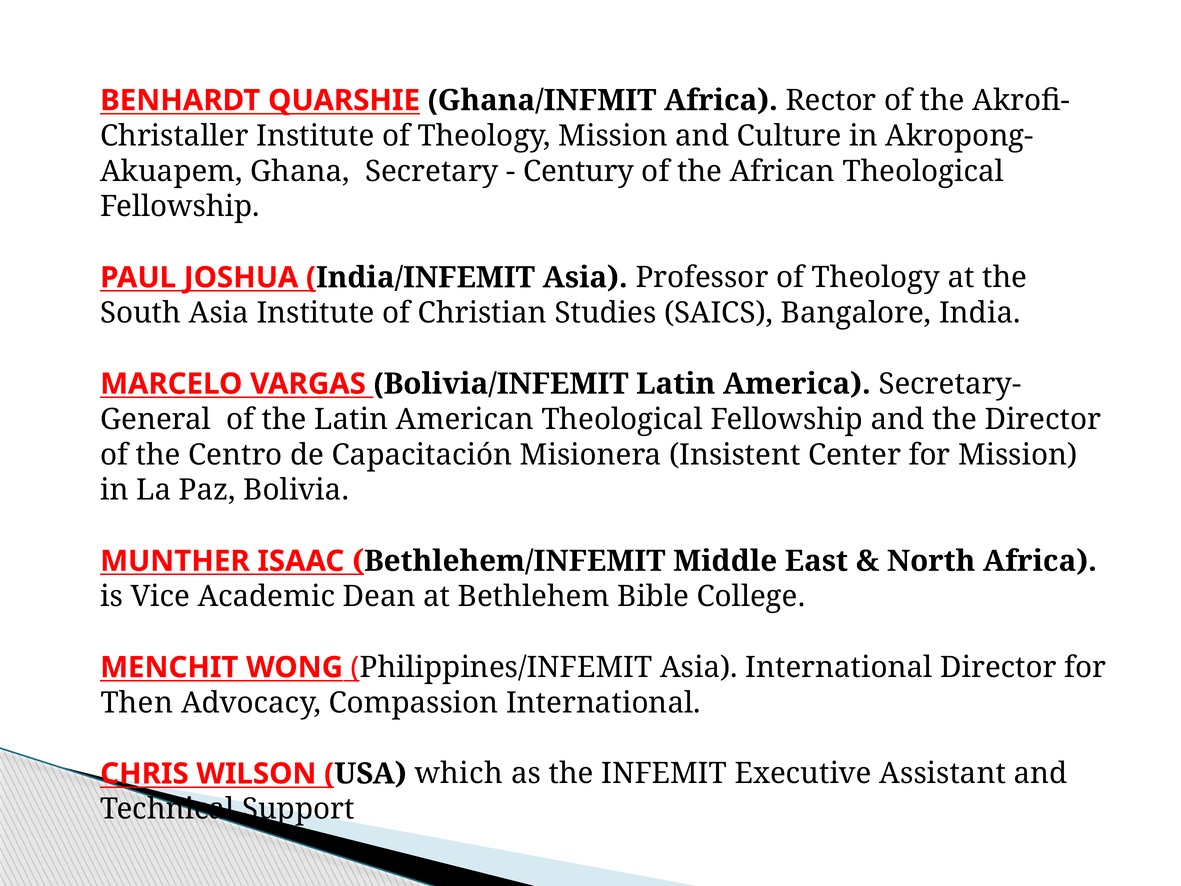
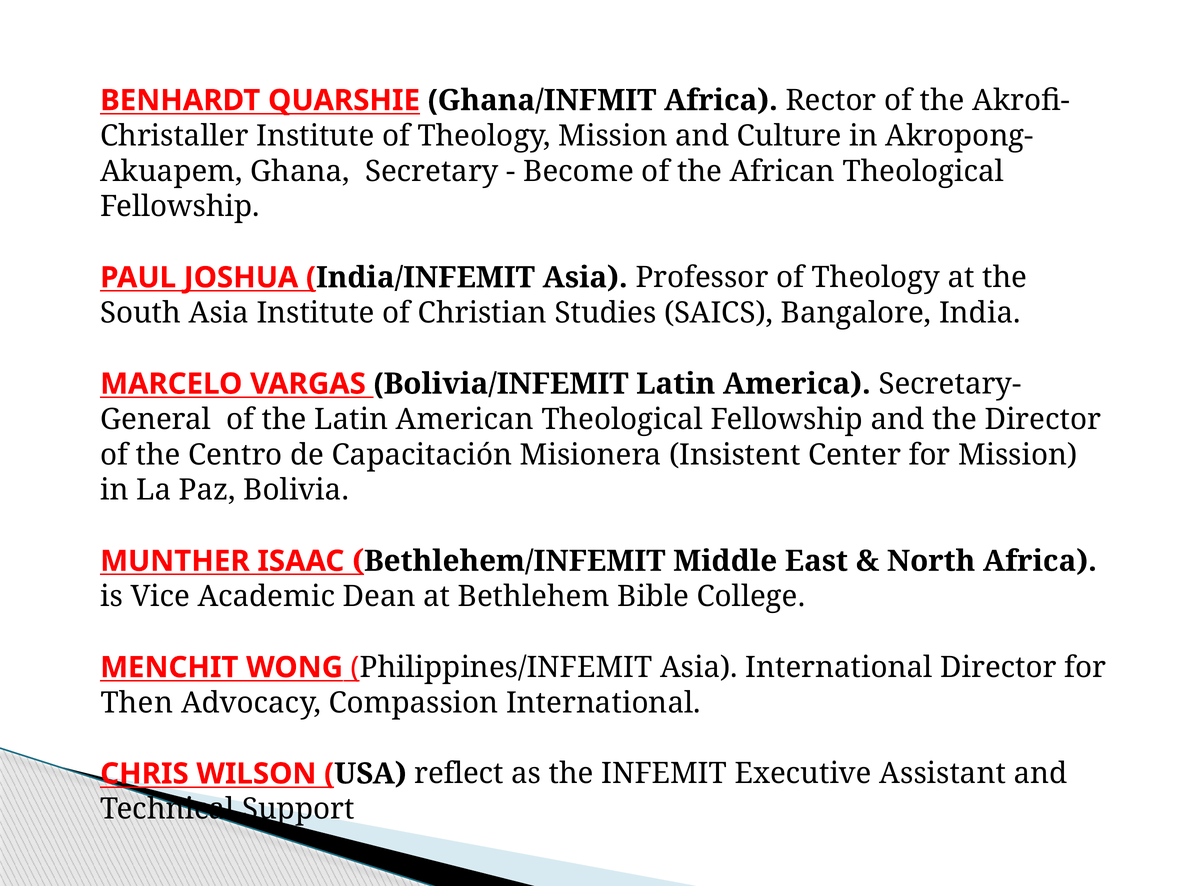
Century: Century -> Become (579, 171)
which: which -> reflect (459, 774)
